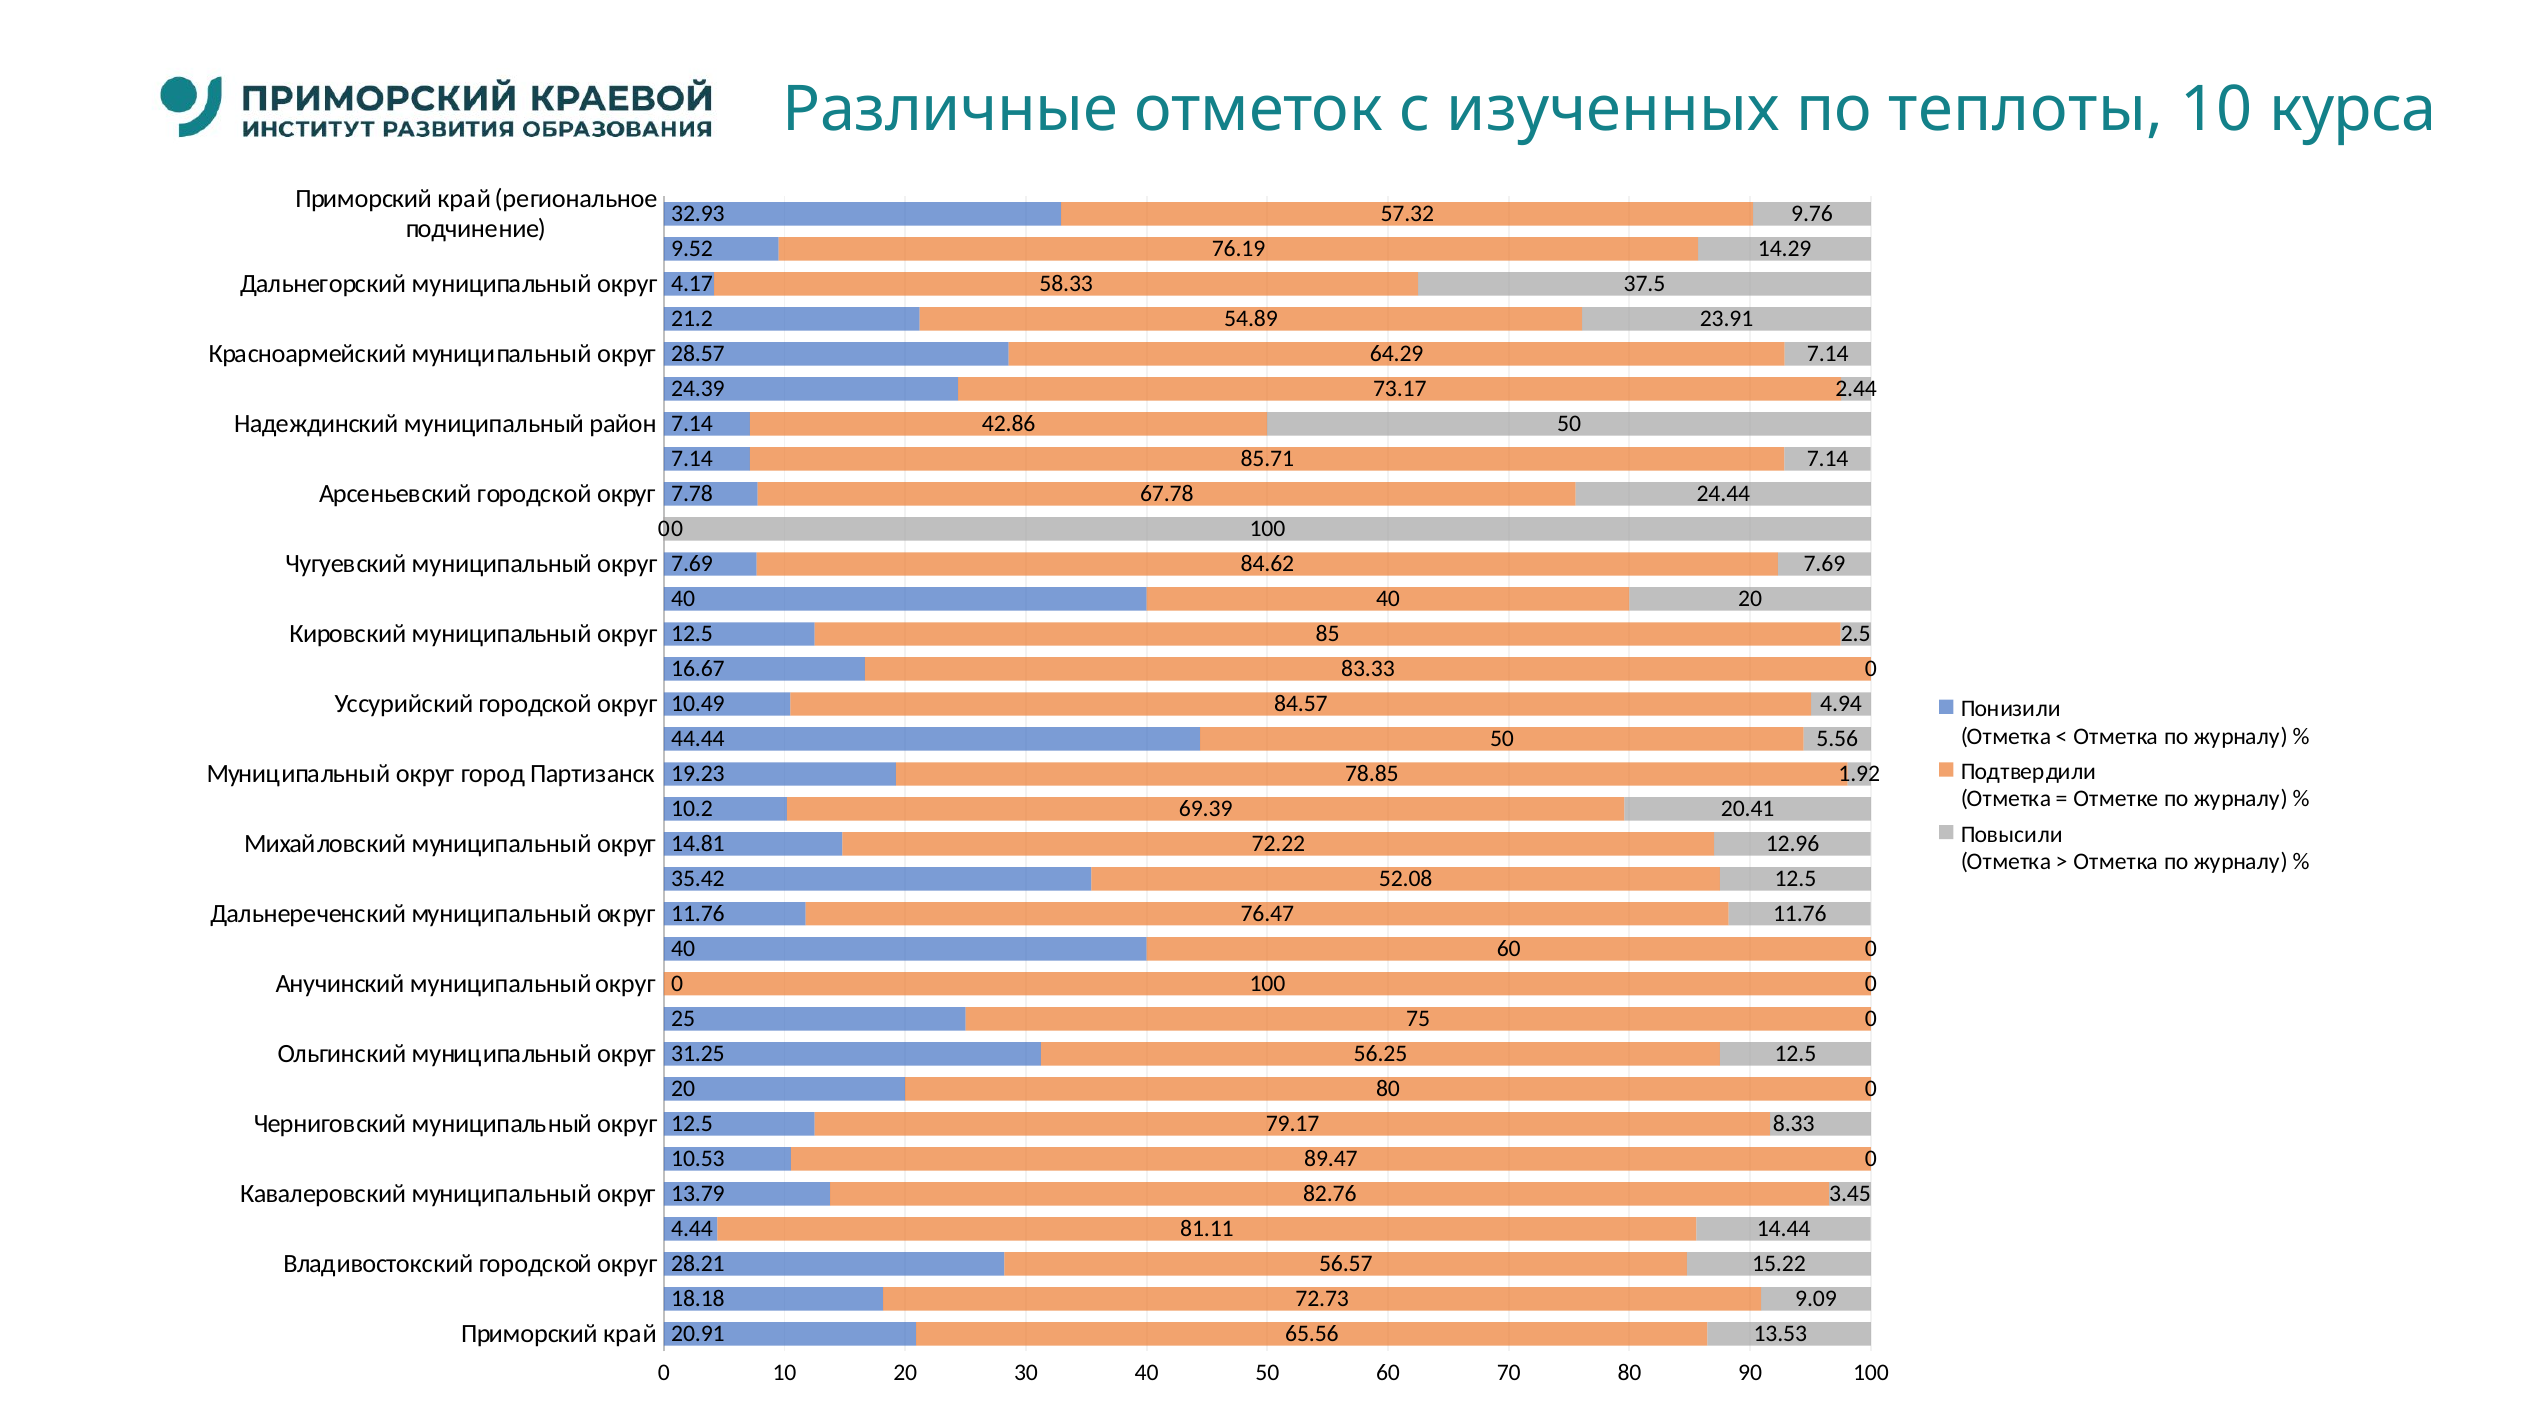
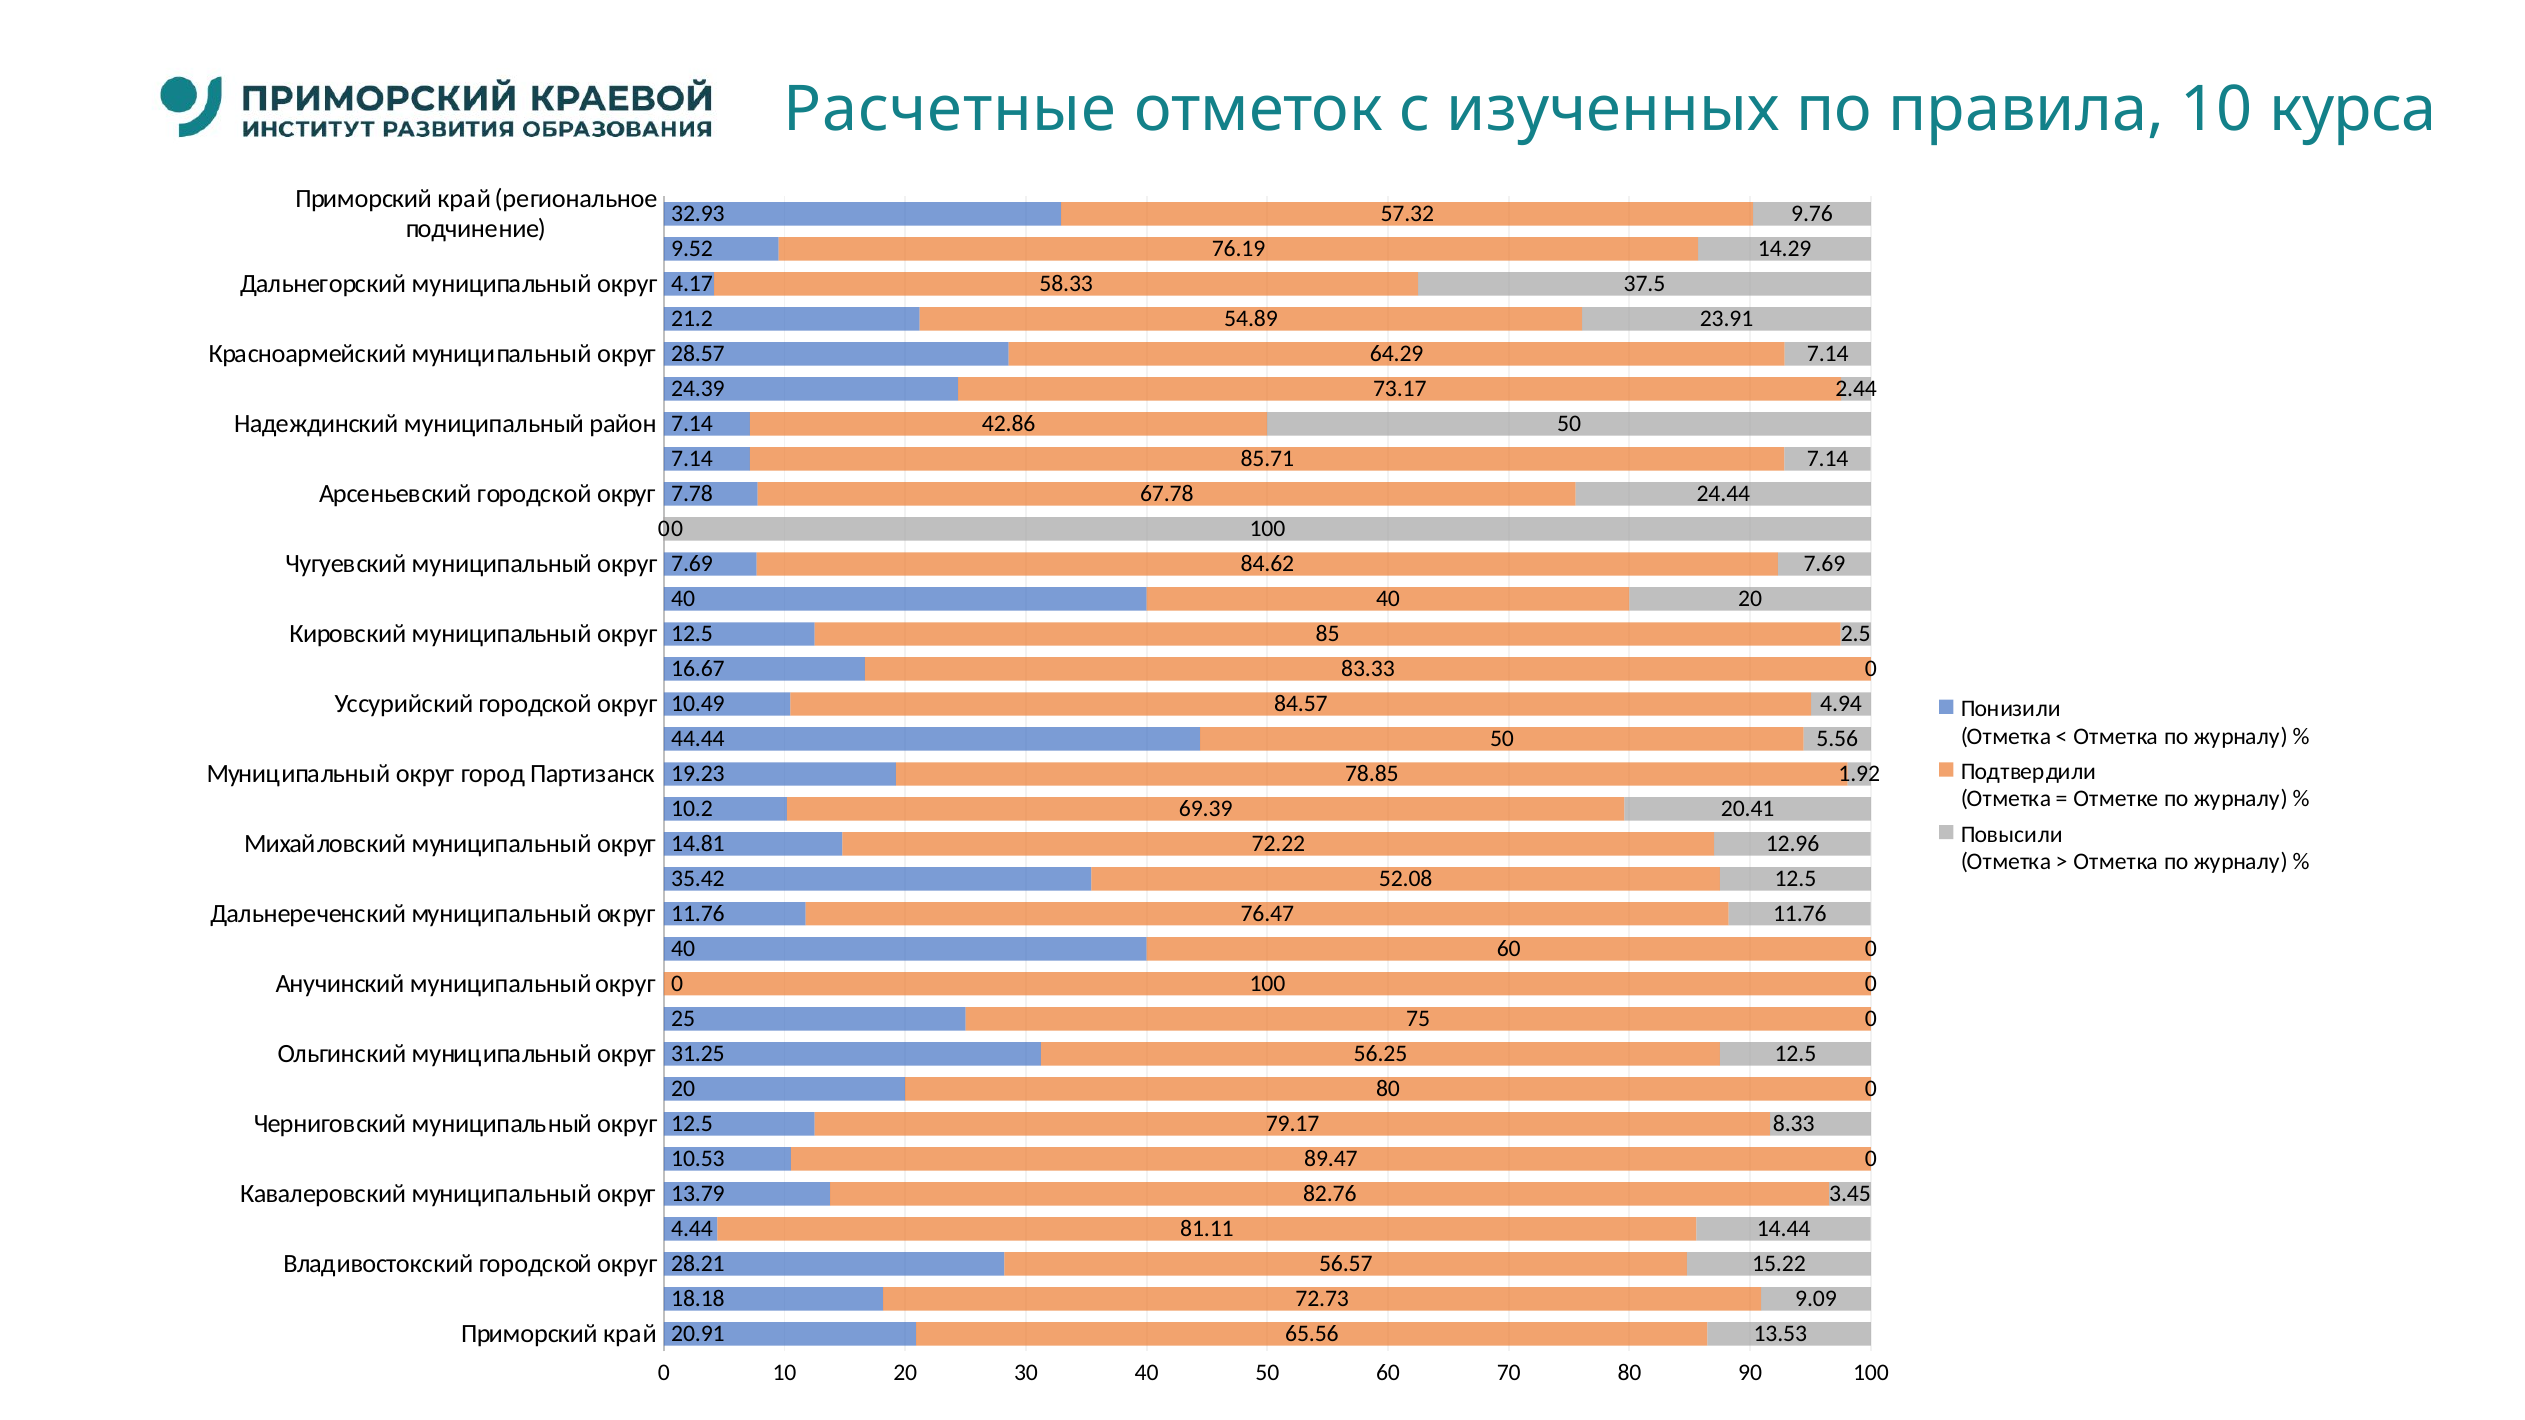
Различные: Различные -> Расчетные (950, 110)
теплоты: теплоты -> правила (2026, 110)
